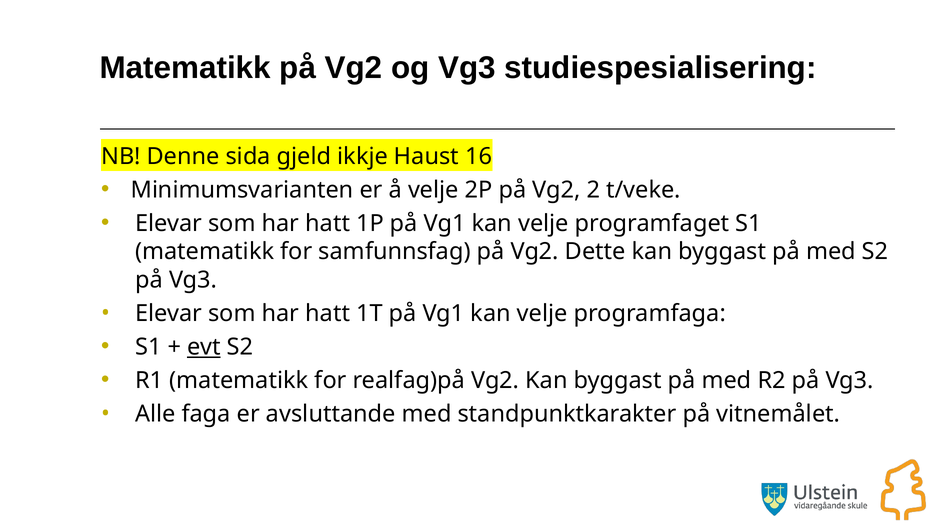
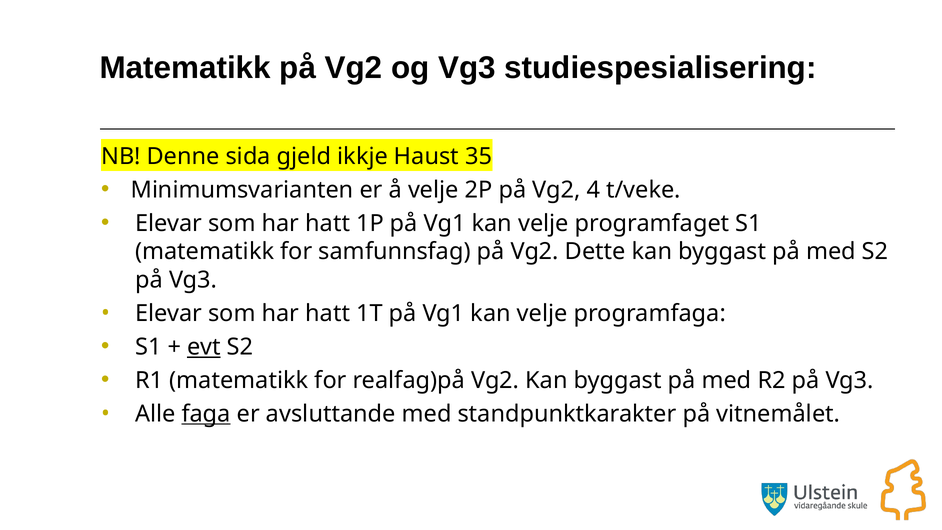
16: 16 -> 35 (479, 156)
2: 2 -> 4 (593, 190)
faga underline: none -> present (206, 414)
